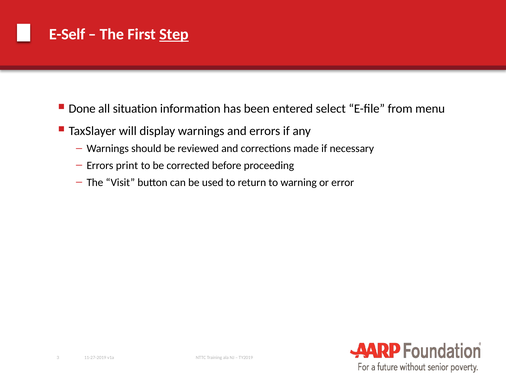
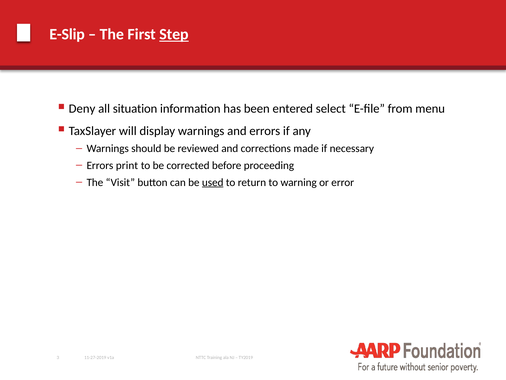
E-Self: E-Self -> E-Slip (67, 34)
Done: Done -> Deny (82, 108)
used underline: none -> present (213, 182)
